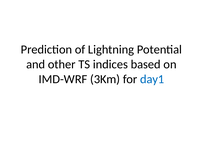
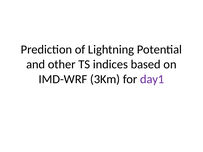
day1 colour: blue -> purple (152, 79)
